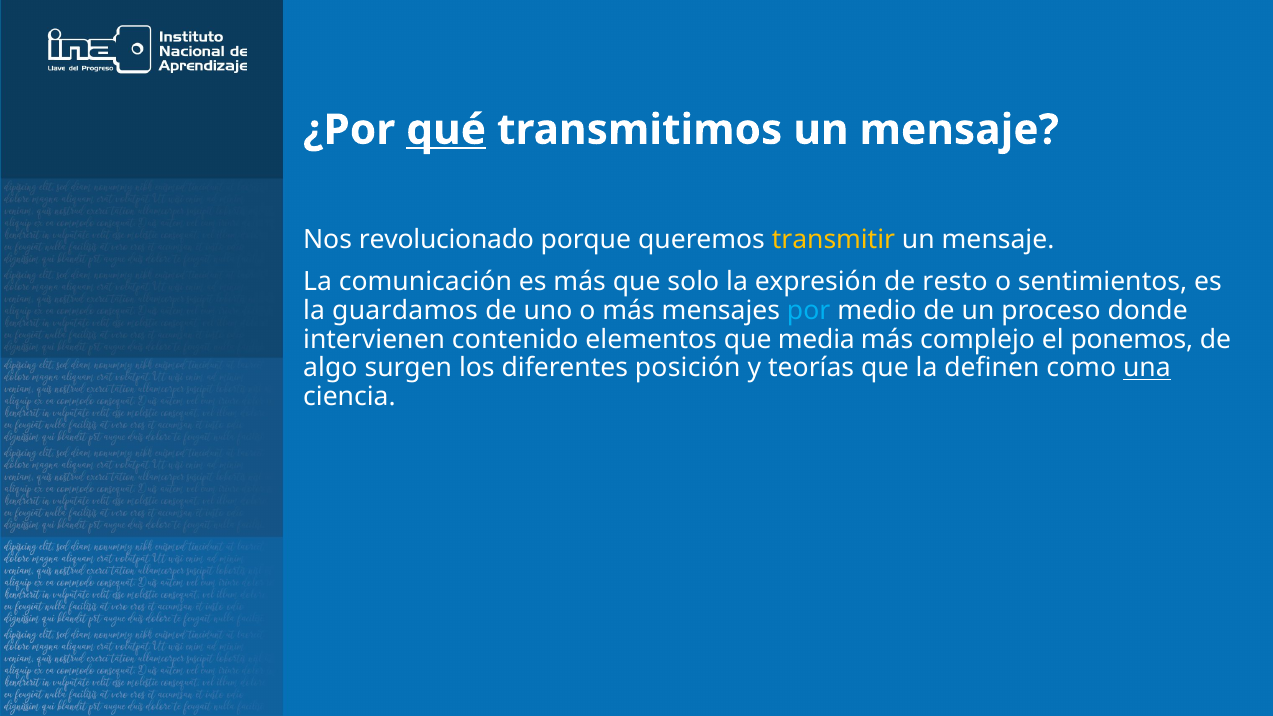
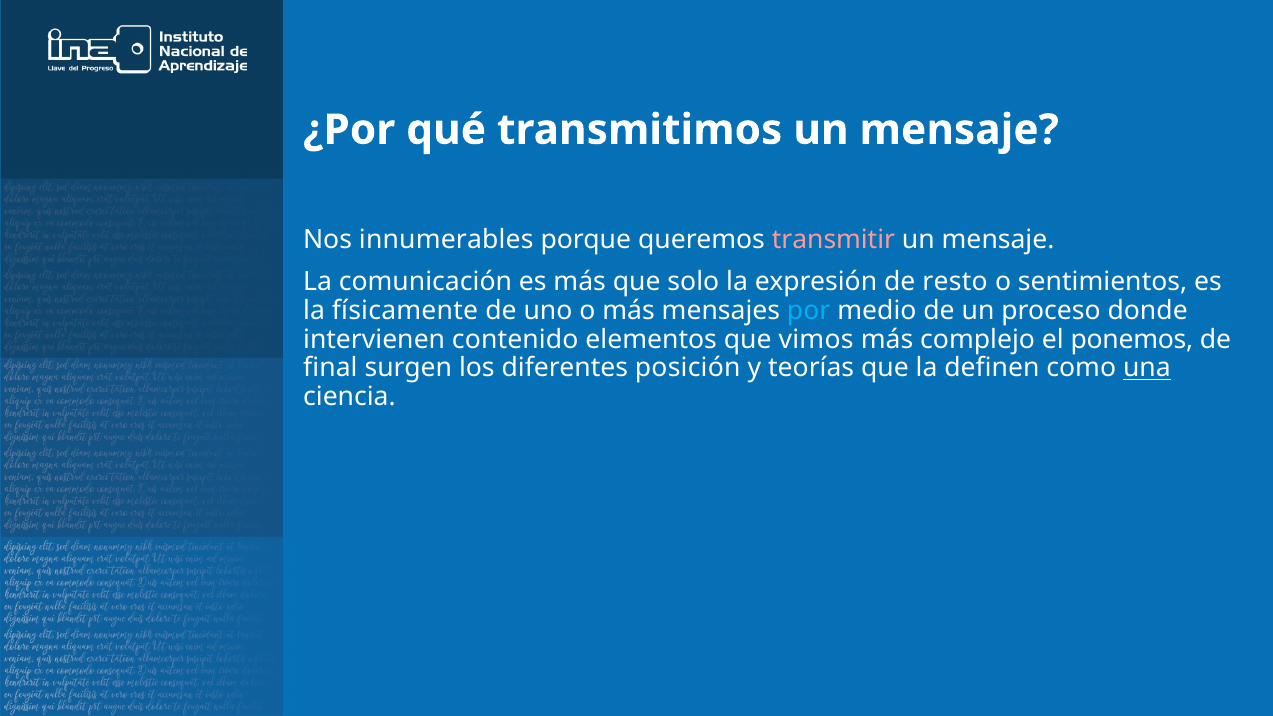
qué underline: present -> none (446, 130)
revolucionado: revolucionado -> innumerables (446, 240)
transmitir colour: yellow -> pink (833, 240)
guardamos: guardamos -> físicamente (405, 311)
media: media -> vimos (816, 339)
algo: algo -> final (330, 368)
